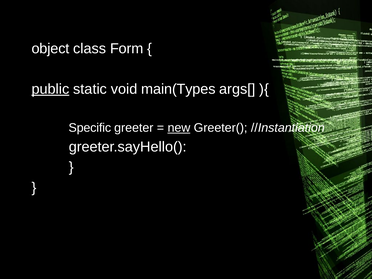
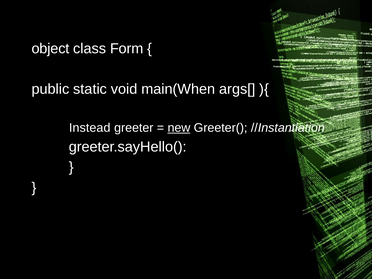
public underline: present -> none (50, 89)
main(Types: main(Types -> main(When (178, 89)
Specific: Specific -> Instead (90, 128)
